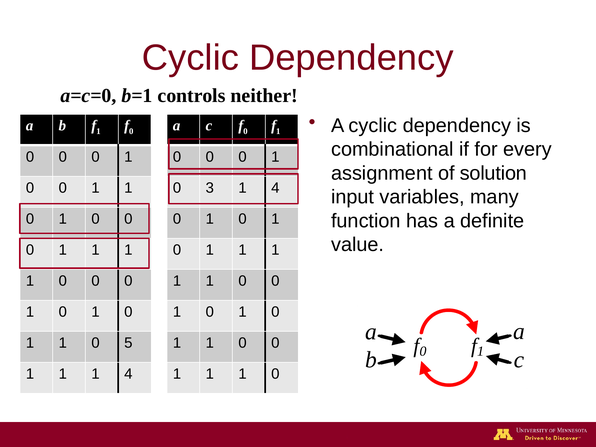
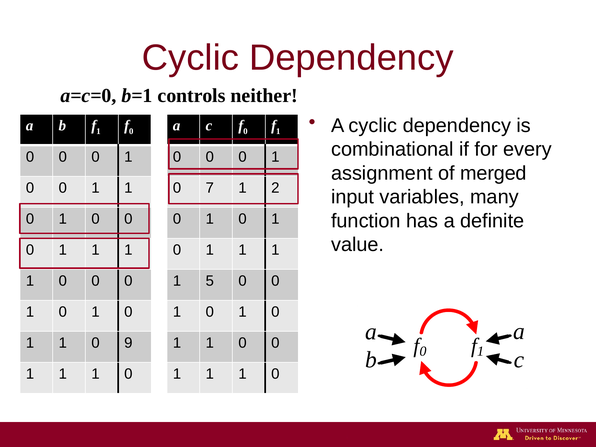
solution: solution -> merged (493, 173)
3: 3 -> 7 (210, 188)
4: 4 -> 2 (275, 188)
1: 1 -> 5 (210, 281)
5: 5 -> 9 (128, 343)
4: 4 -> 0 (128, 374)
